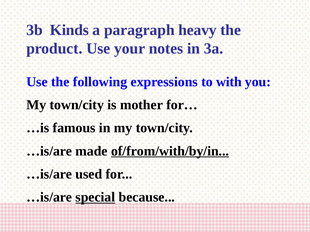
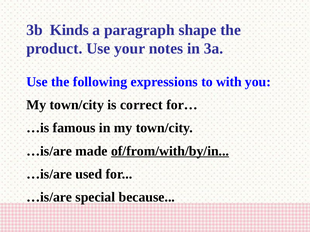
heavy: heavy -> shape (197, 30)
mother: mother -> correct (141, 105)
special underline: present -> none (95, 198)
